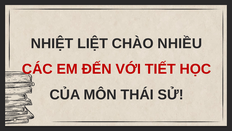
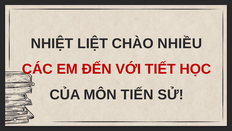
THÁI: THÁI -> TIẾN (137, 94)
